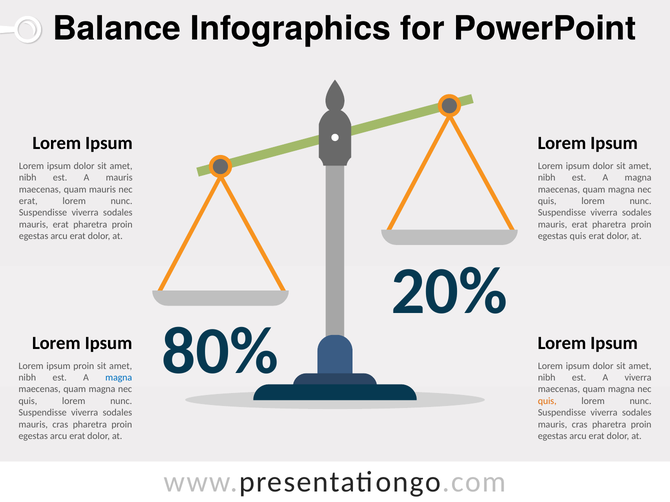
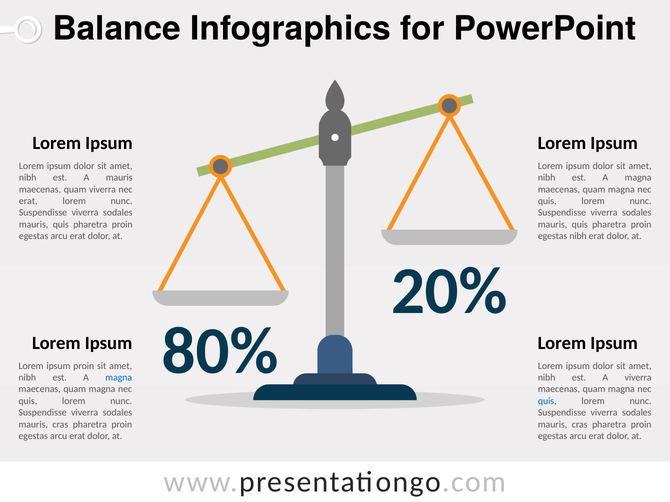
quam mauris: mauris -> viverra (102, 190)
erat: erat -> quis (61, 225)
erat: erat -> quis (580, 225)
egestas quis: quis -> nibh (578, 236)
quis colour: orange -> blue (547, 401)
